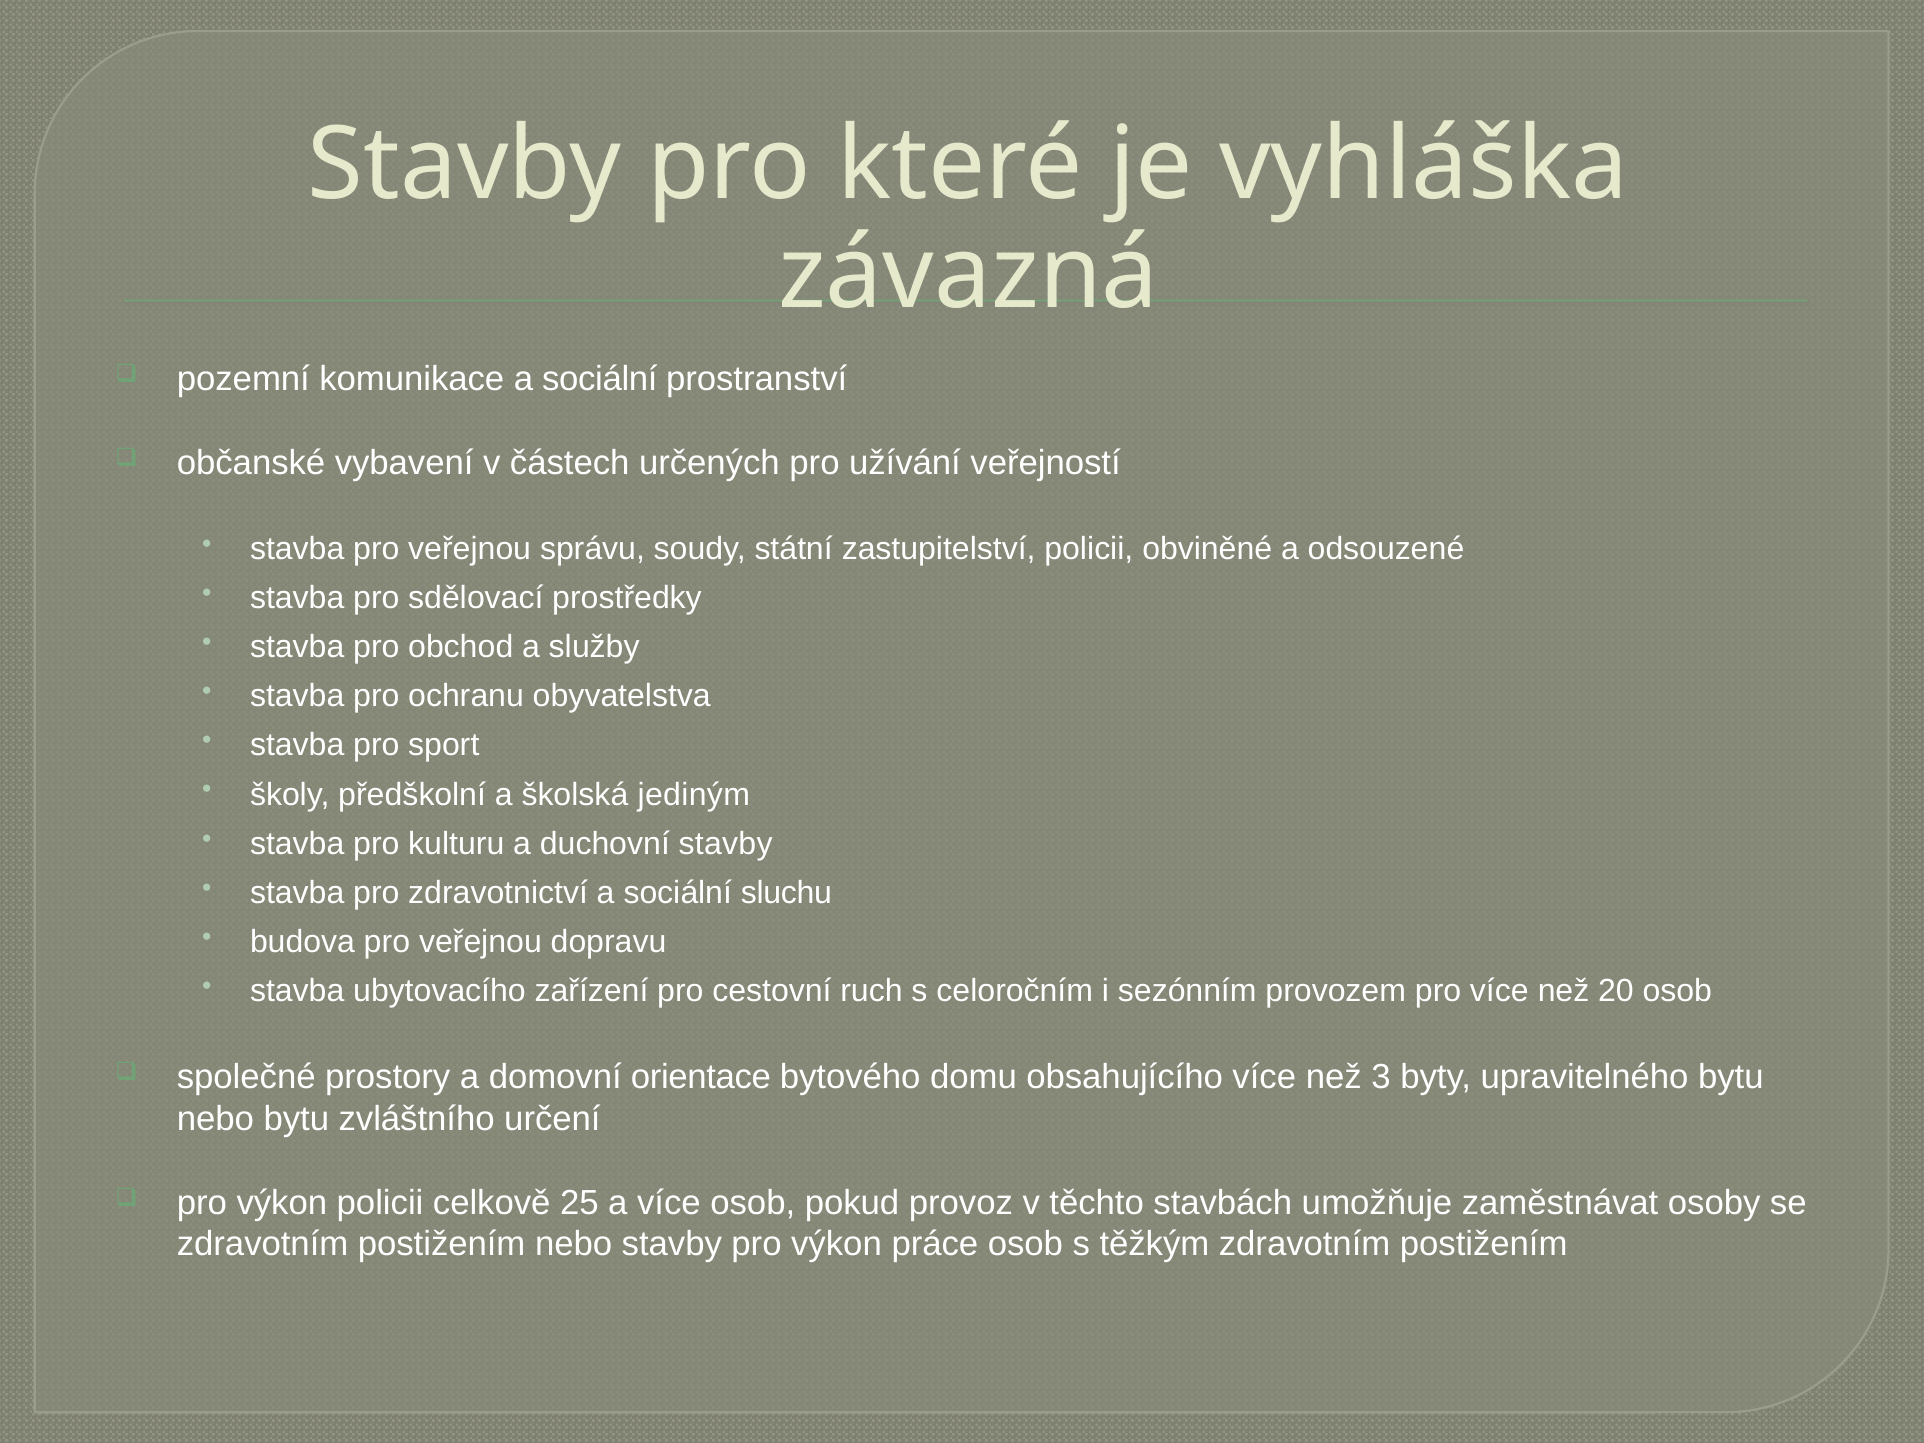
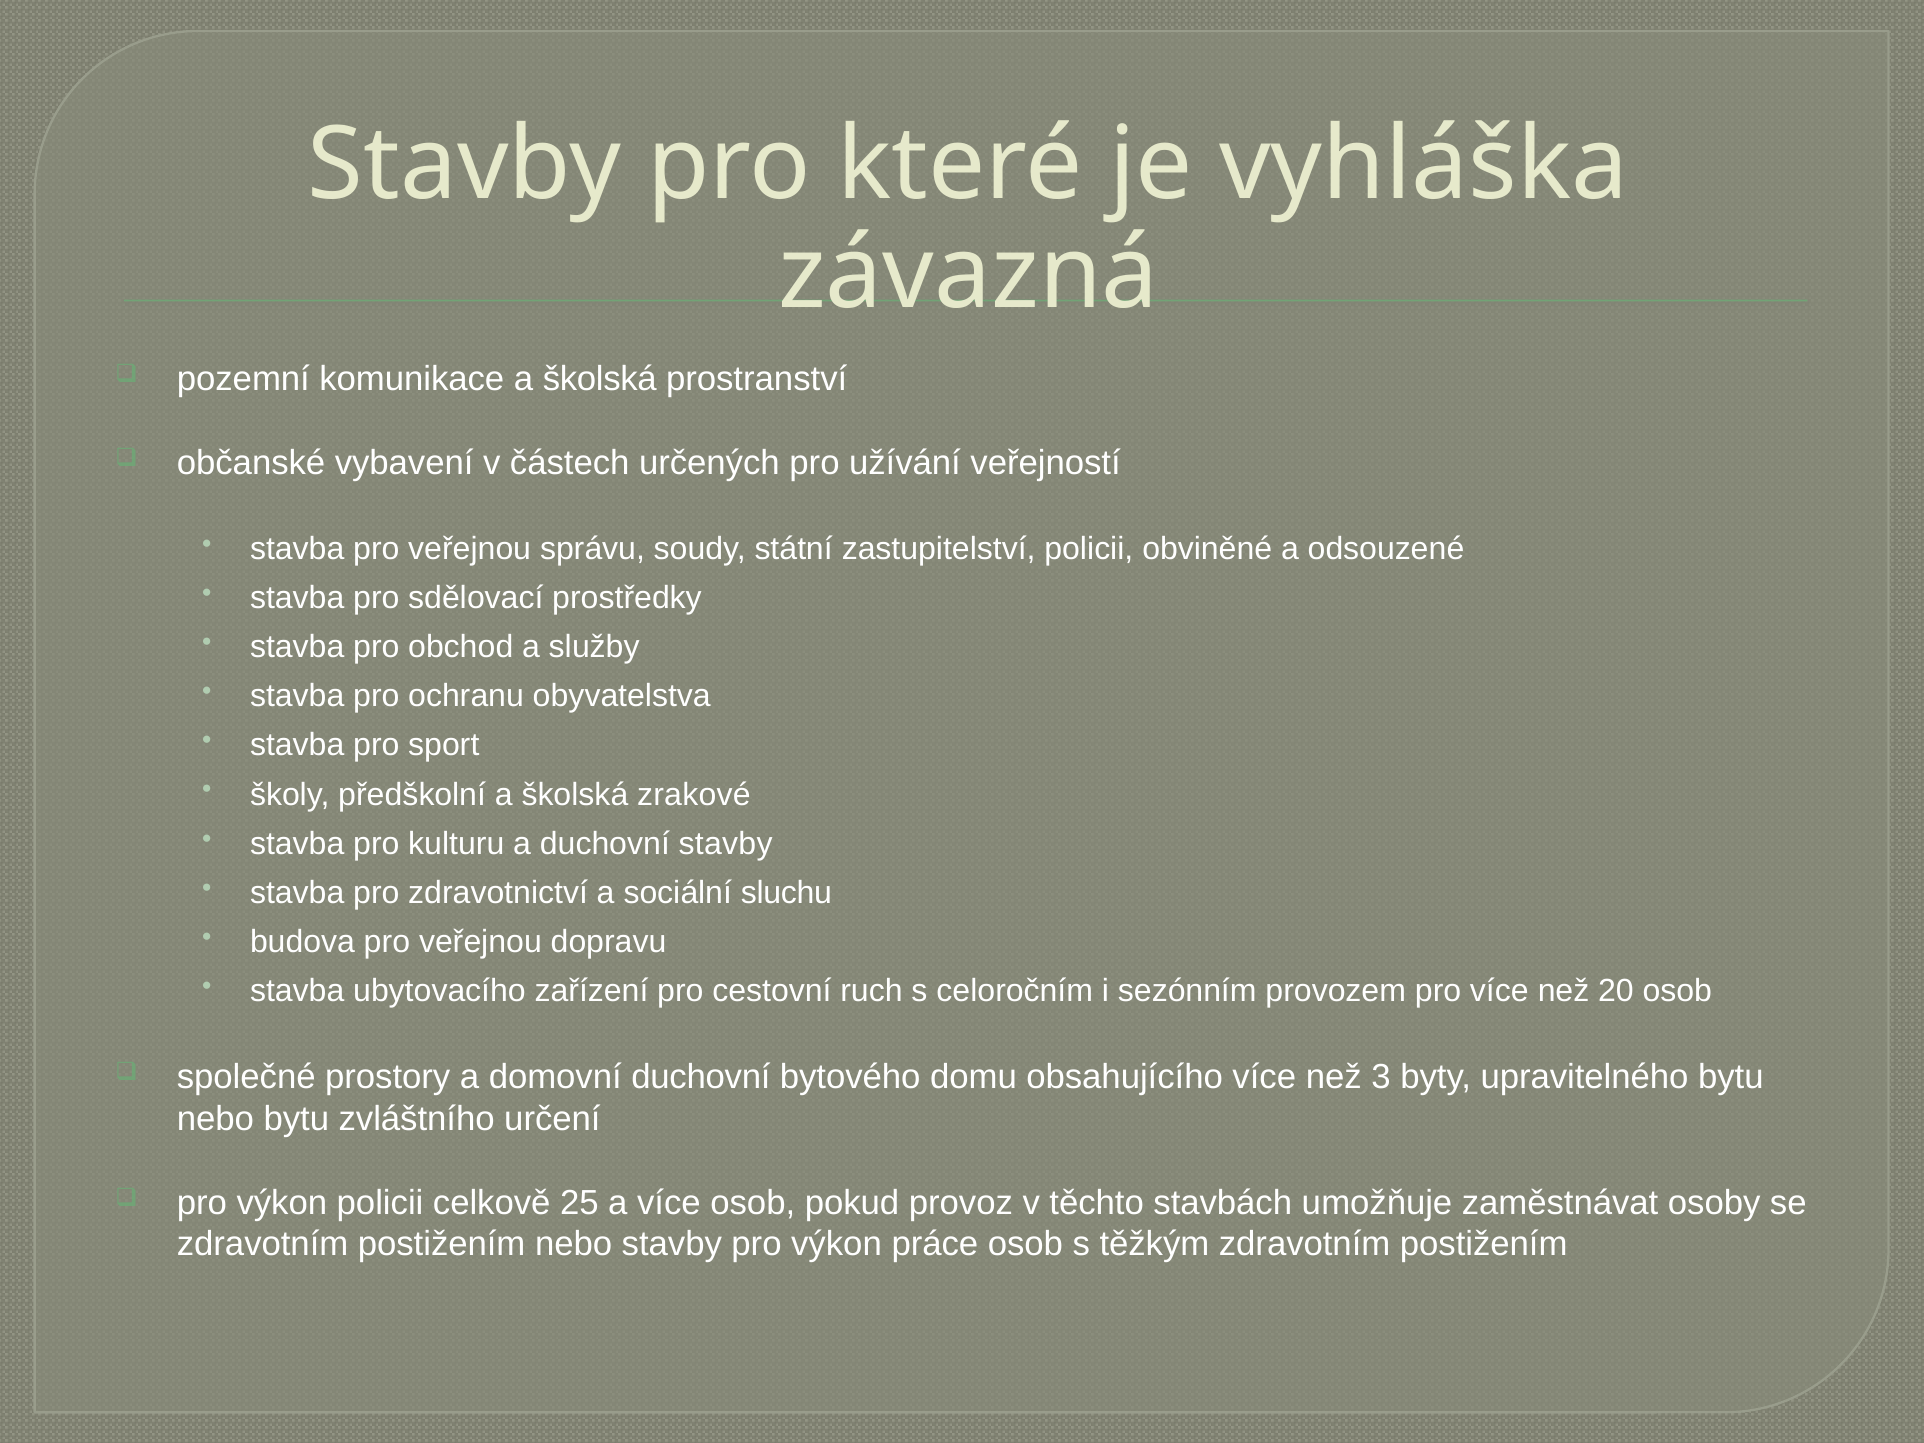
komunikace a sociální: sociální -> školská (600, 379)
jediným: jediným -> zrakové (694, 794)
domovní orientace: orientace -> duchovní (701, 1077)
